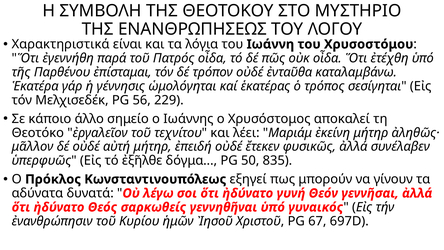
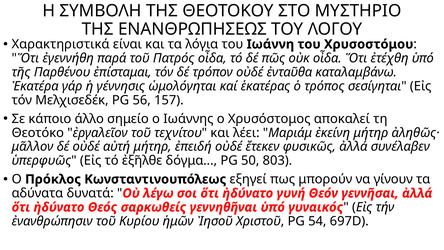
229: 229 -> 157 (169, 100)
835: 835 -> 803 (277, 161)
67: 67 -> 54 (317, 221)
